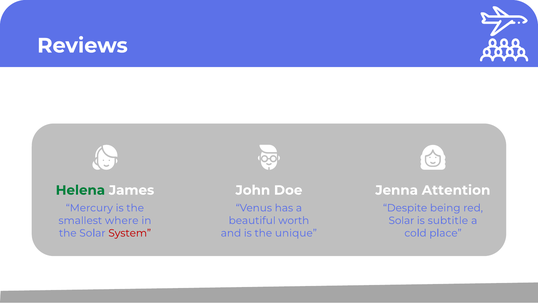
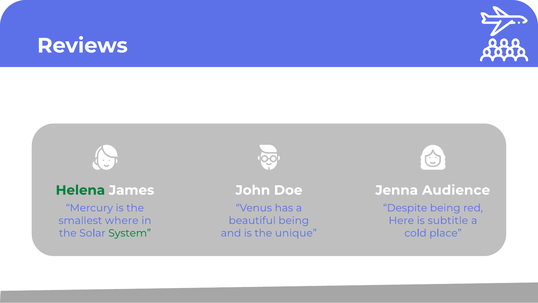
Attention: Attention -> Audience (456, 190)
beautiful worth: worth -> being (294, 220)
Solar: Solar -> Here (401, 220)
System colour: red -> green (130, 233)
